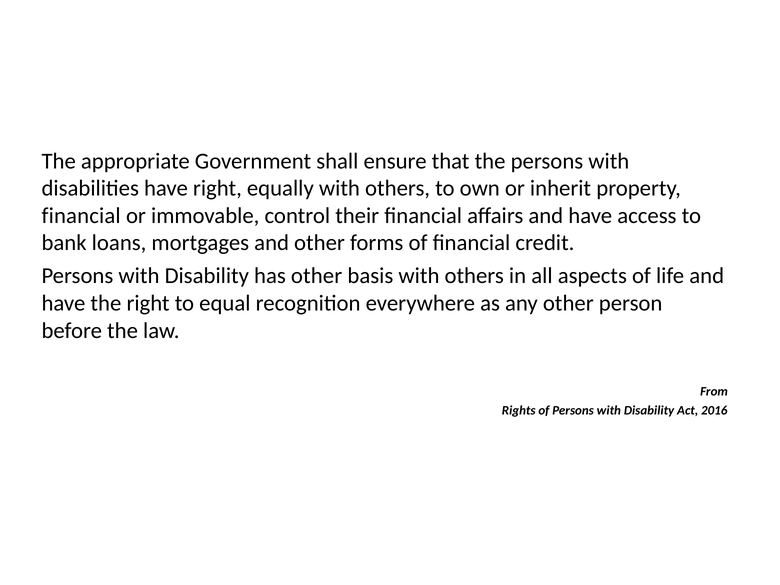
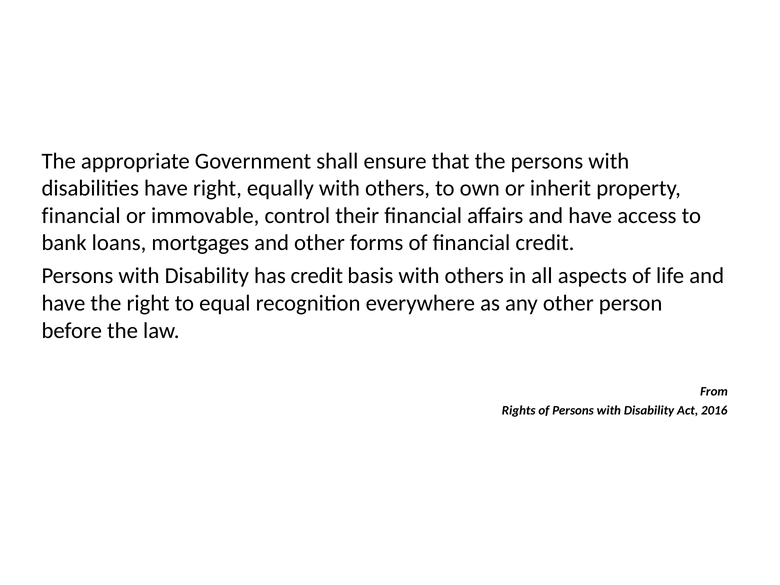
has other: other -> credit (317, 276)
